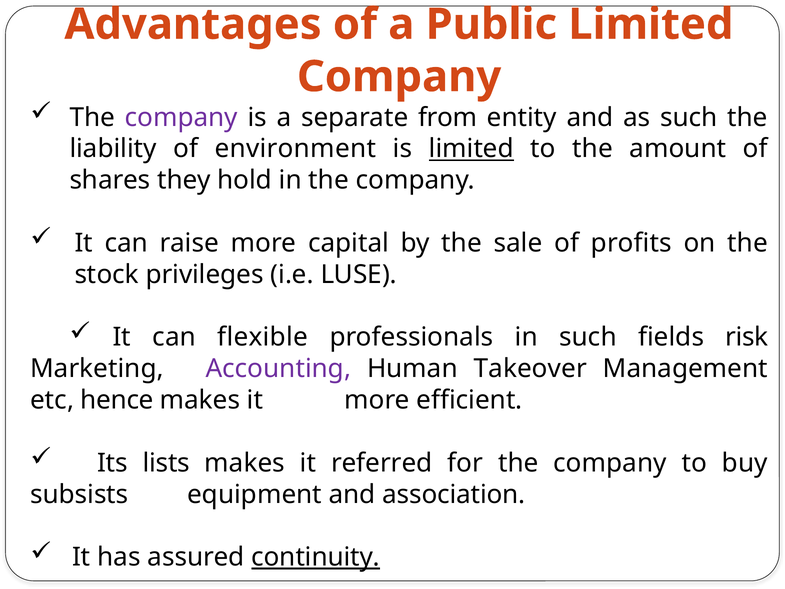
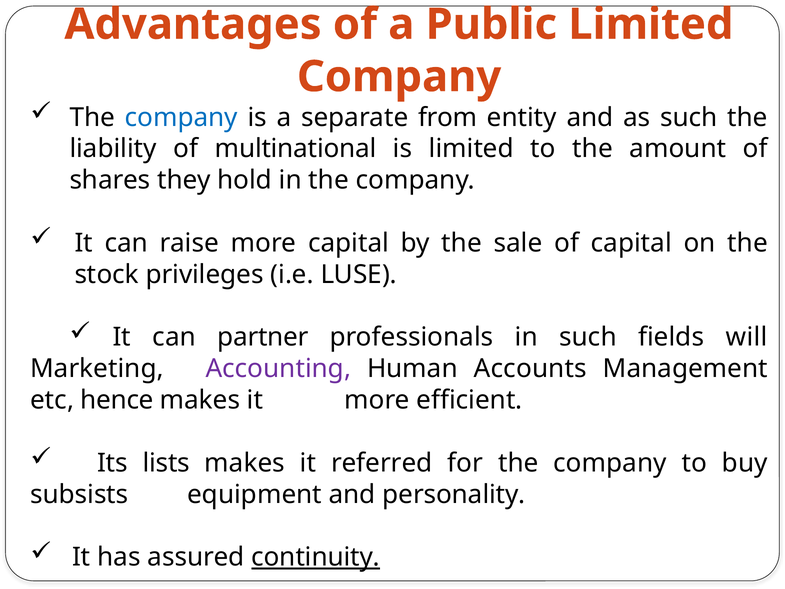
company colour: purple -> blue (181, 117)
environment: environment -> multinational (296, 149)
limited underline: present -> none (471, 149)
of profits: profits -> capital (631, 243)
flexible: flexible -> partner (263, 337)
risk: risk -> will (747, 337)
Takeover: Takeover -> Accounts (530, 369)
association: association -> personality (454, 494)
